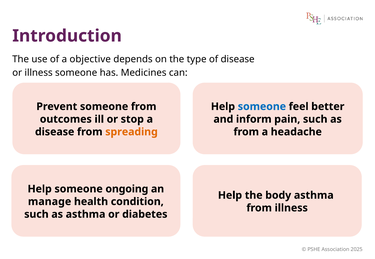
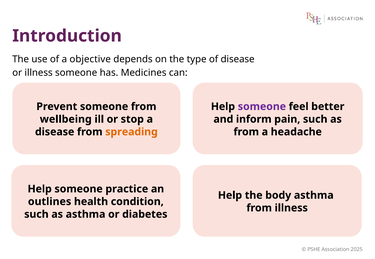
someone colour: blue -> purple (262, 107)
outcomes: outcomes -> wellbeing (66, 119)
ongoing: ongoing -> practice (127, 189)
manage: manage -> outlines (50, 202)
